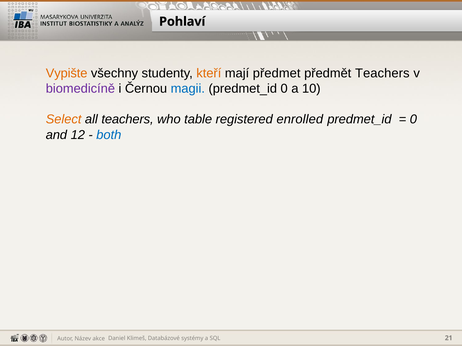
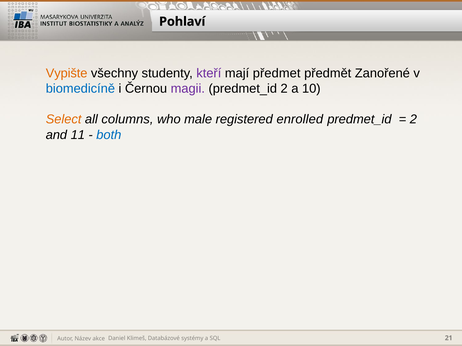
kteří colour: orange -> purple (209, 73)
předmět Teachers: Teachers -> Zanořené (382, 73)
biomedicíně colour: purple -> blue (80, 89)
magii colour: blue -> purple (188, 89)
predmet_id 0: 0 -> 2 (284, 89)
all teachers: teachers -> columns (127, 120)
table: table -> male (198, 120)
0: 0 -> 2 (413, 120)
12: 12 -> 11 (78, 135)
